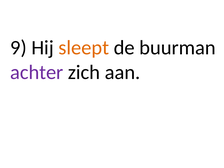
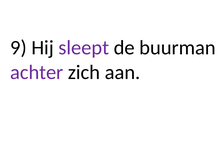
sleept colour: orange -> purple (84, 48)
